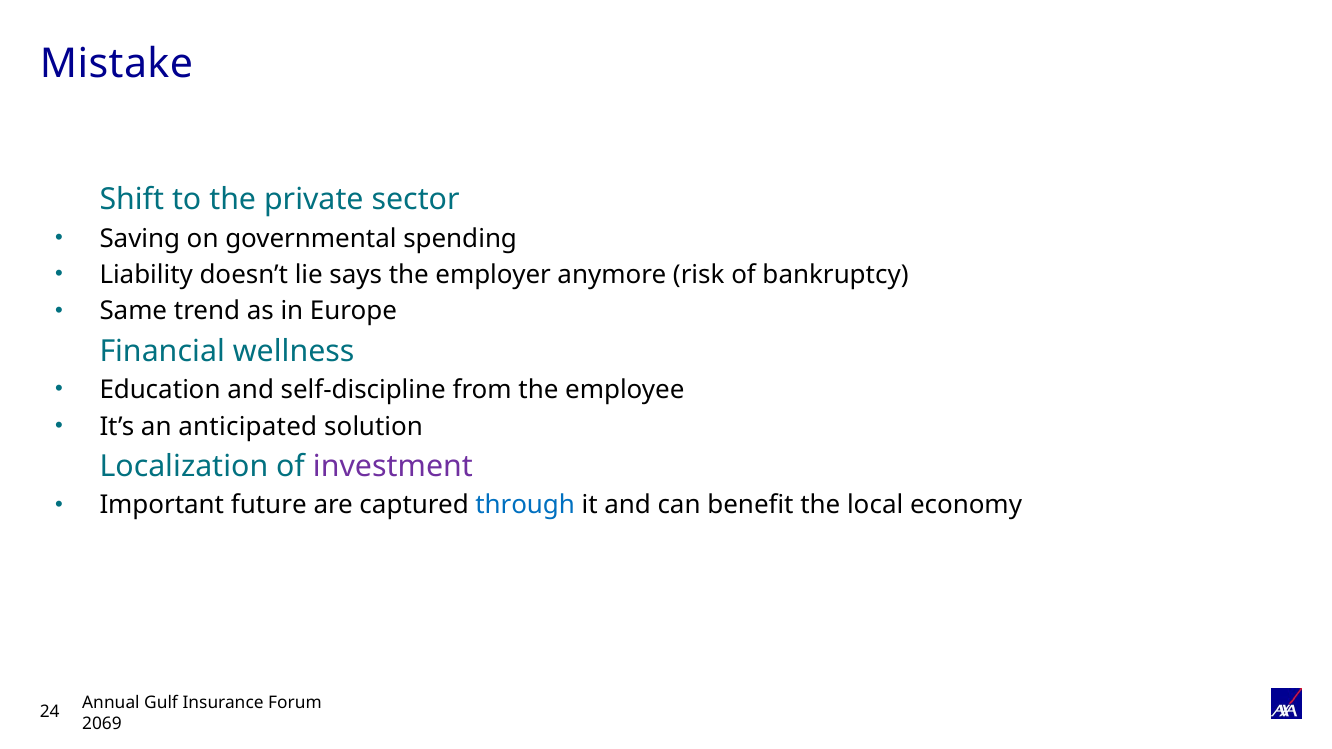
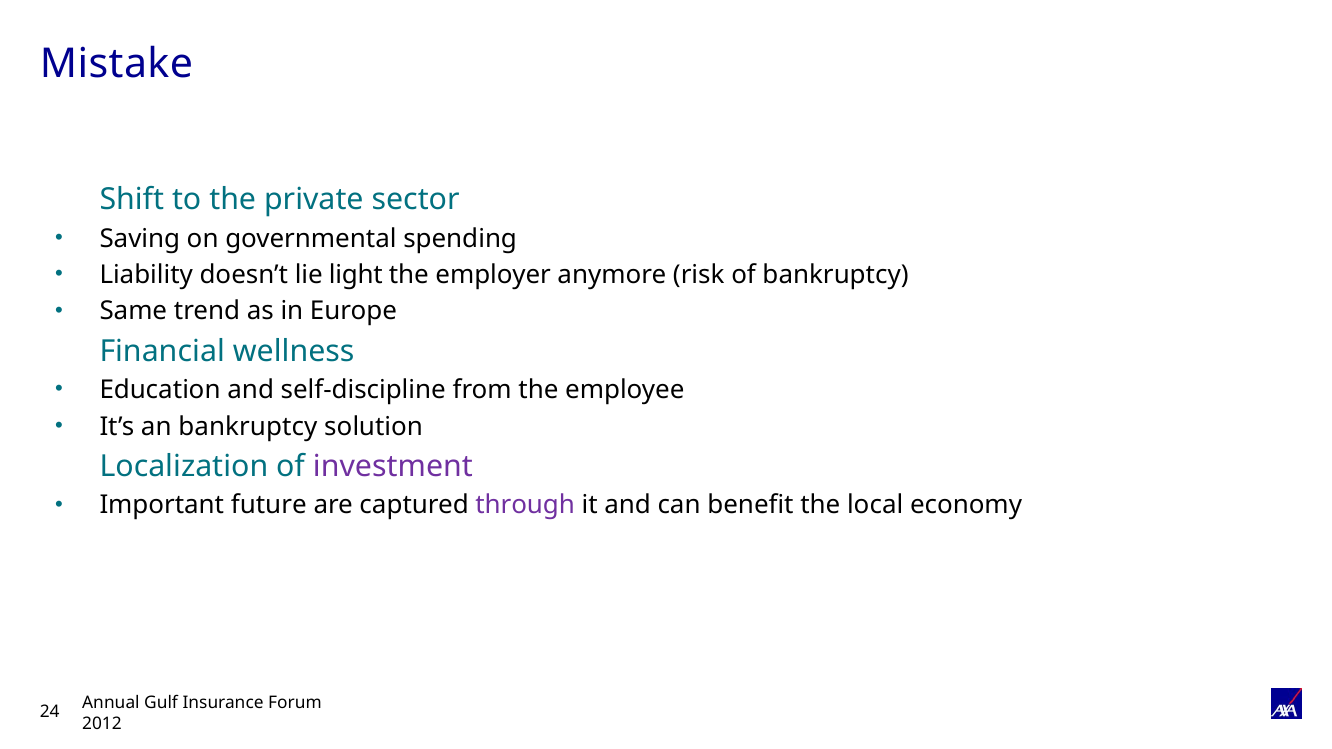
says: says -> light (356, 275)
an anticipated: anticipated -> bankruptcy (248, 427)
through colour: blue -> purple (525, 505)
2069: 2069 -> 2012 (102, 724)
